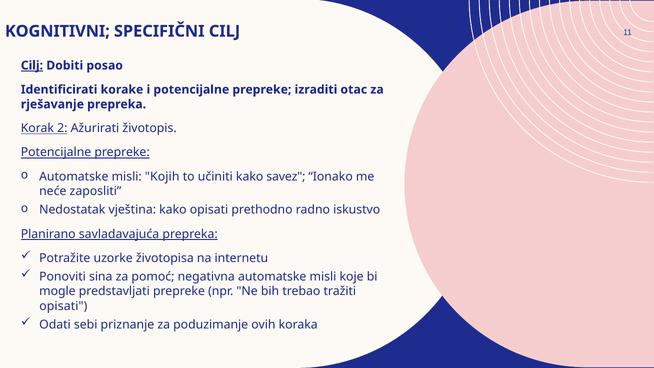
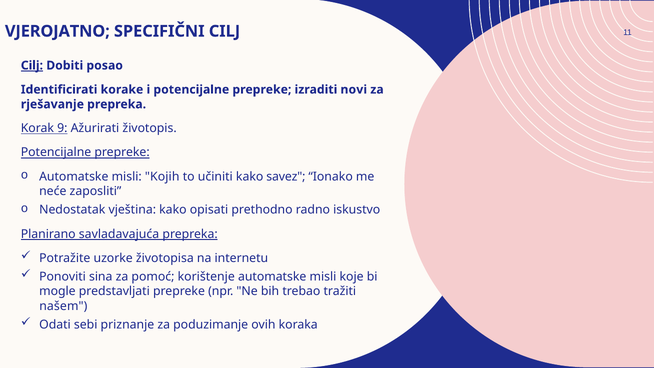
KOGNITIVNI: KOGNITIVNI -> VJEROJATNO (57, 31)
otac: otac -> novi (354, 90)
2: 2 -> 9 (62, 128)
negativna: negativna -> korištenje (206, 277)
opisati: opisati -> našem (63, 306)
